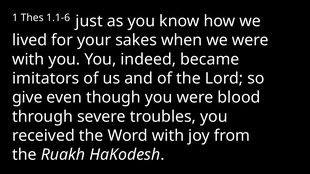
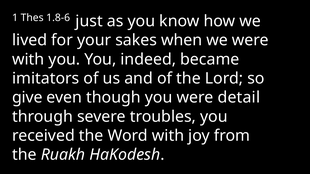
1.1-6: 1.1-6 -> 1.8-6 (58, 18)
blood: blood -> detail (239, 98)
